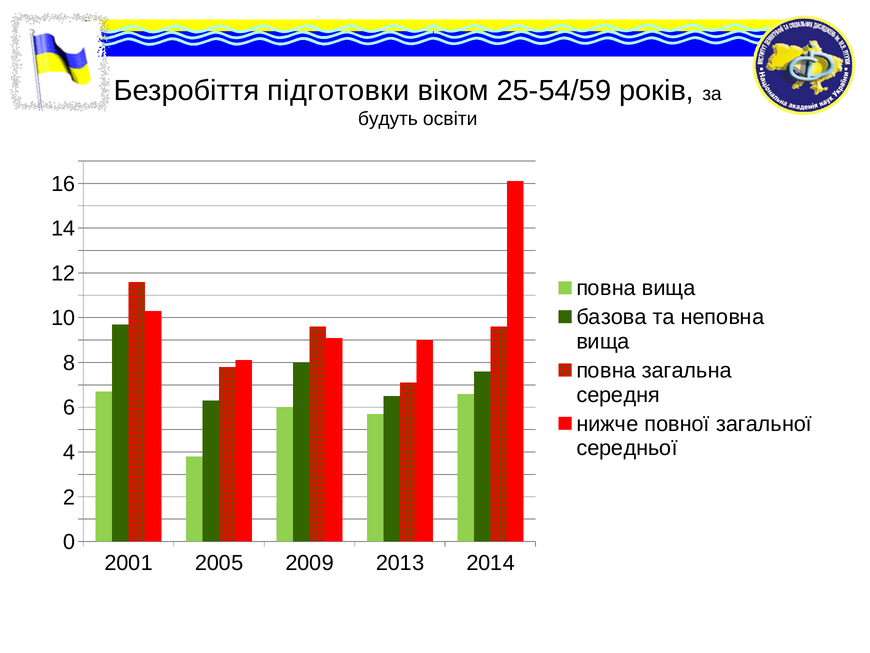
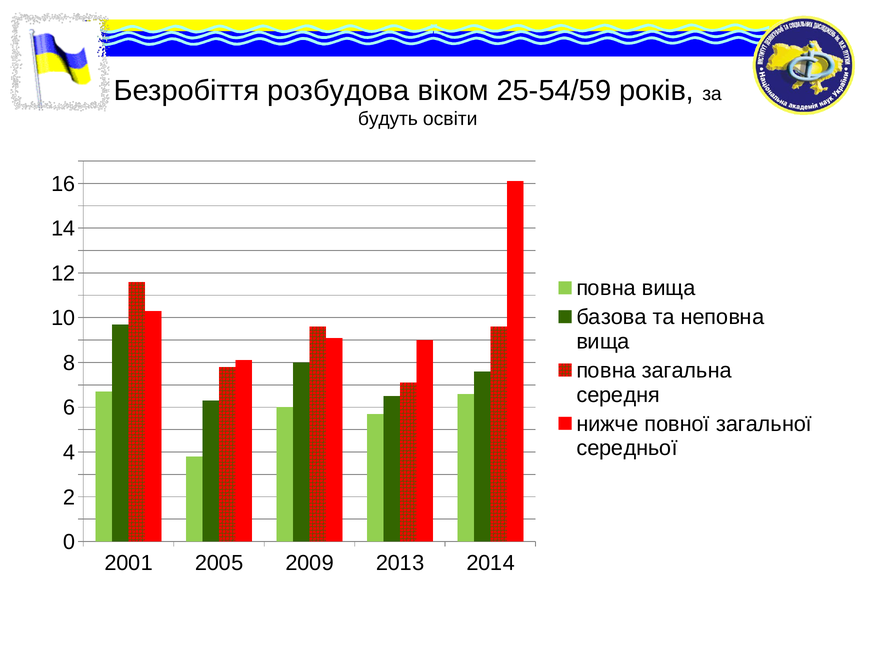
підготовки: підготовки -> розбудова (338, 90)
